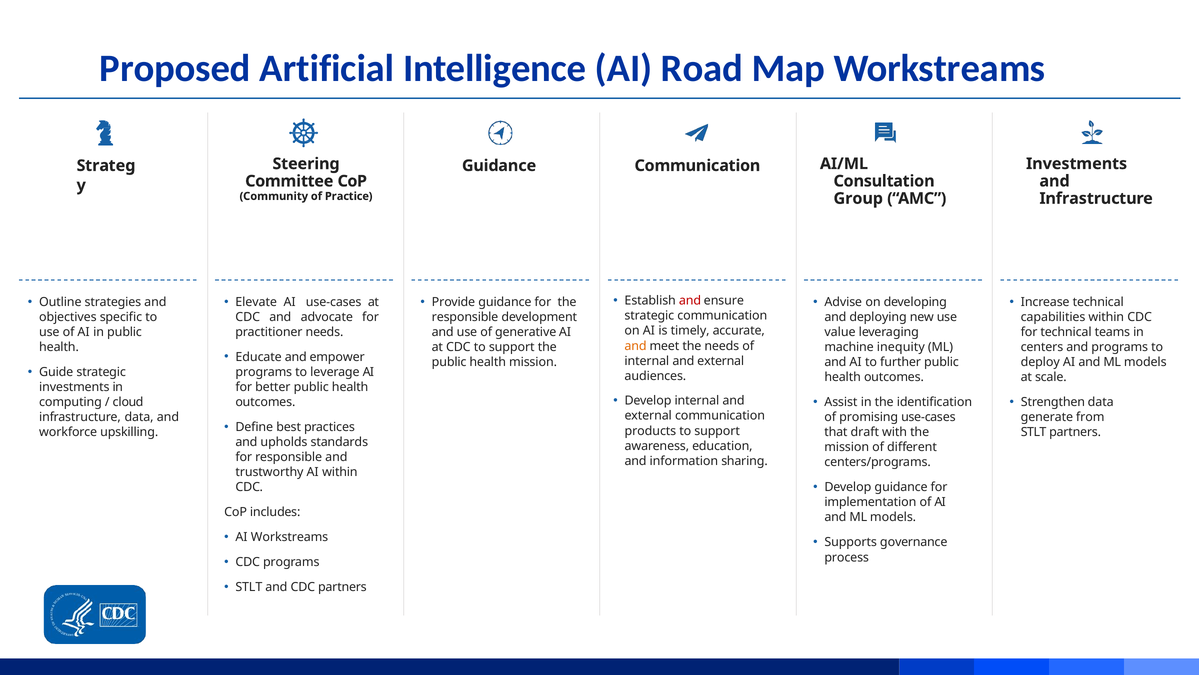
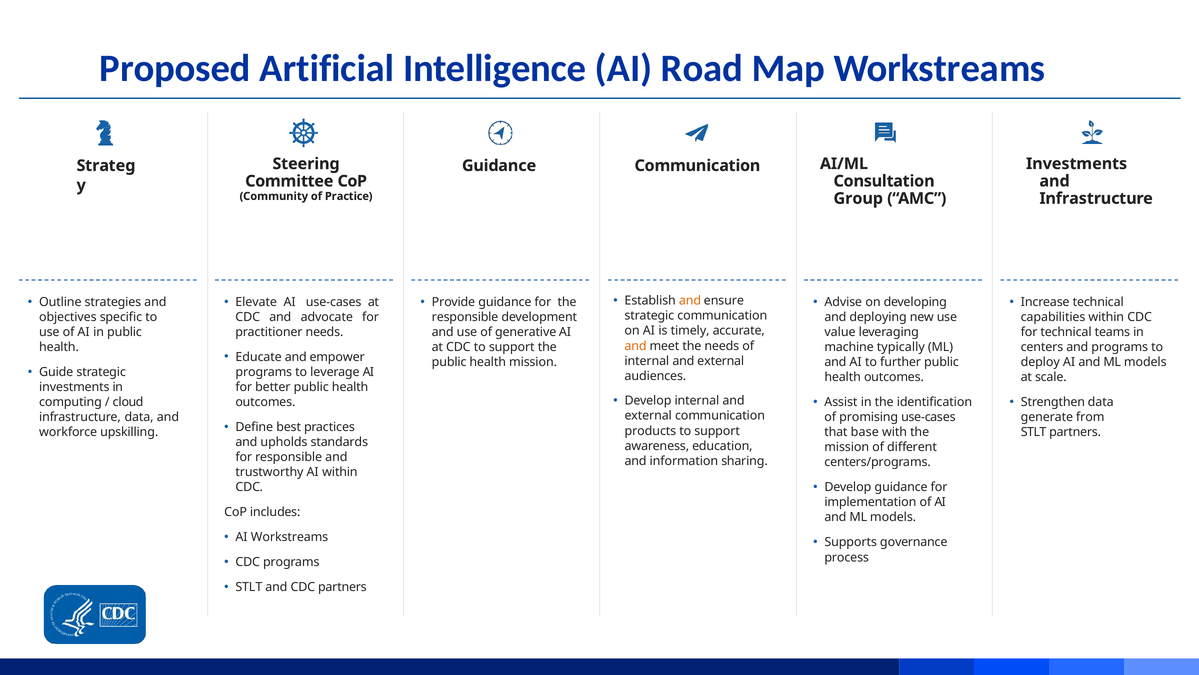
and colour: red -> orange (690, 301)
inequity: inequity -> typically (901, 347)
draft: draft -> base (865, 432)
